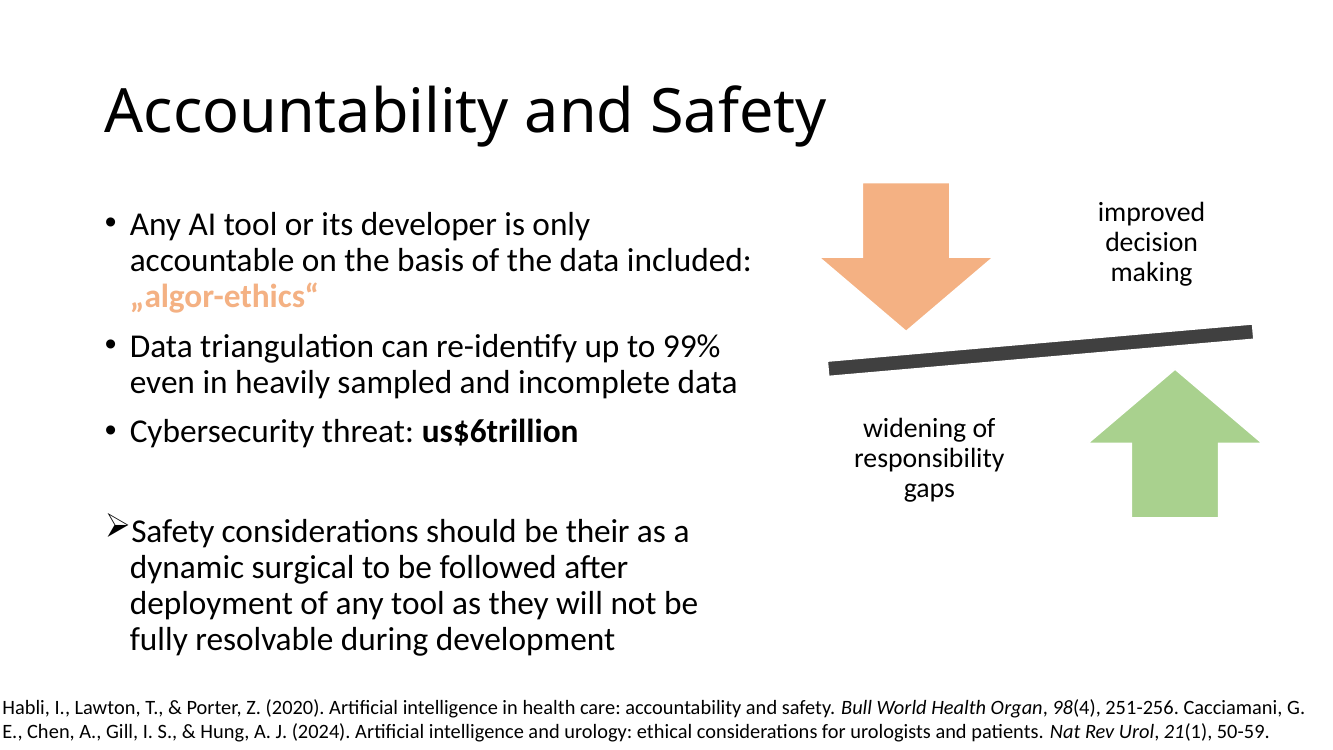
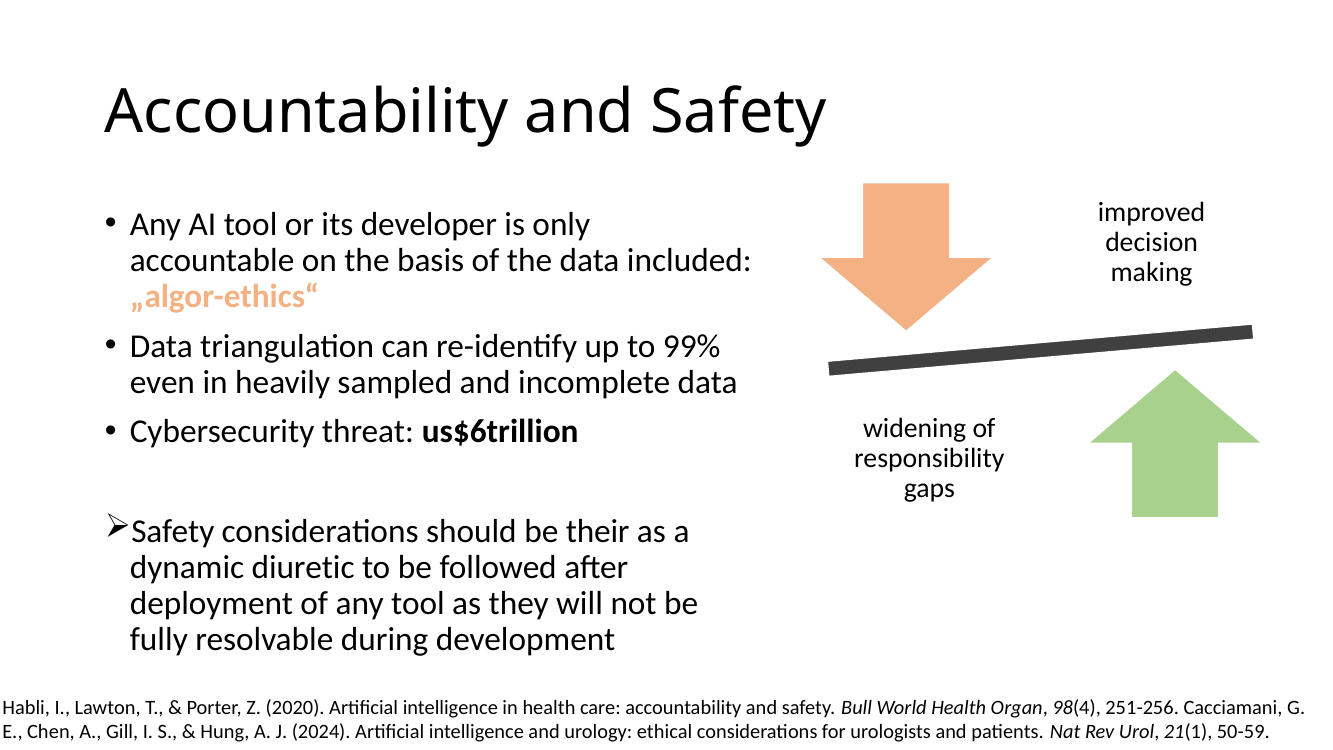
surgical: surgical -> diuretic (303, 568)
